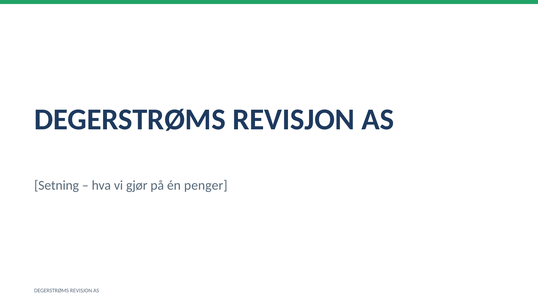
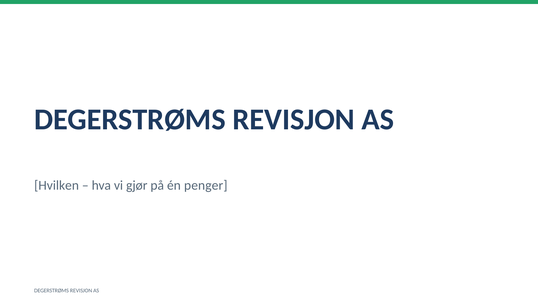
Setning: Setning -> Hvilken (57, 185)
